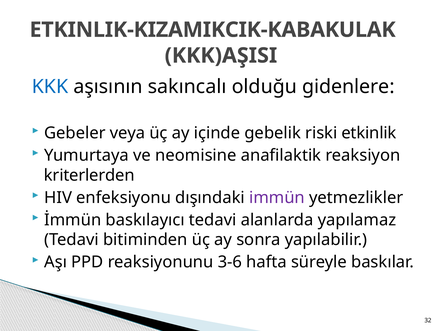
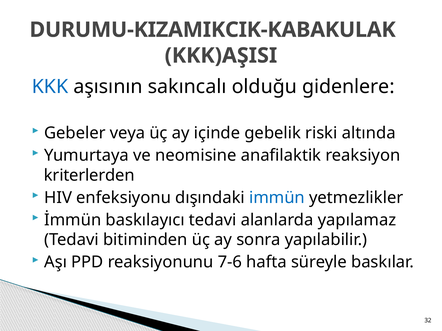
ETKINLIK-KIZAMIKCIK-KABAKULAK: ETKINLIK-KIZAMIKCIK-KABAKULAK -> DURUMU-KIZAMIKCIK-KABAKULAK (213, 30)
etkinlik: etkinlik -> altında (369, 133)
immün colour: purple -> blue (277, 198)
3‐6: 3‐6 -> 7‐6 (230, 263)
